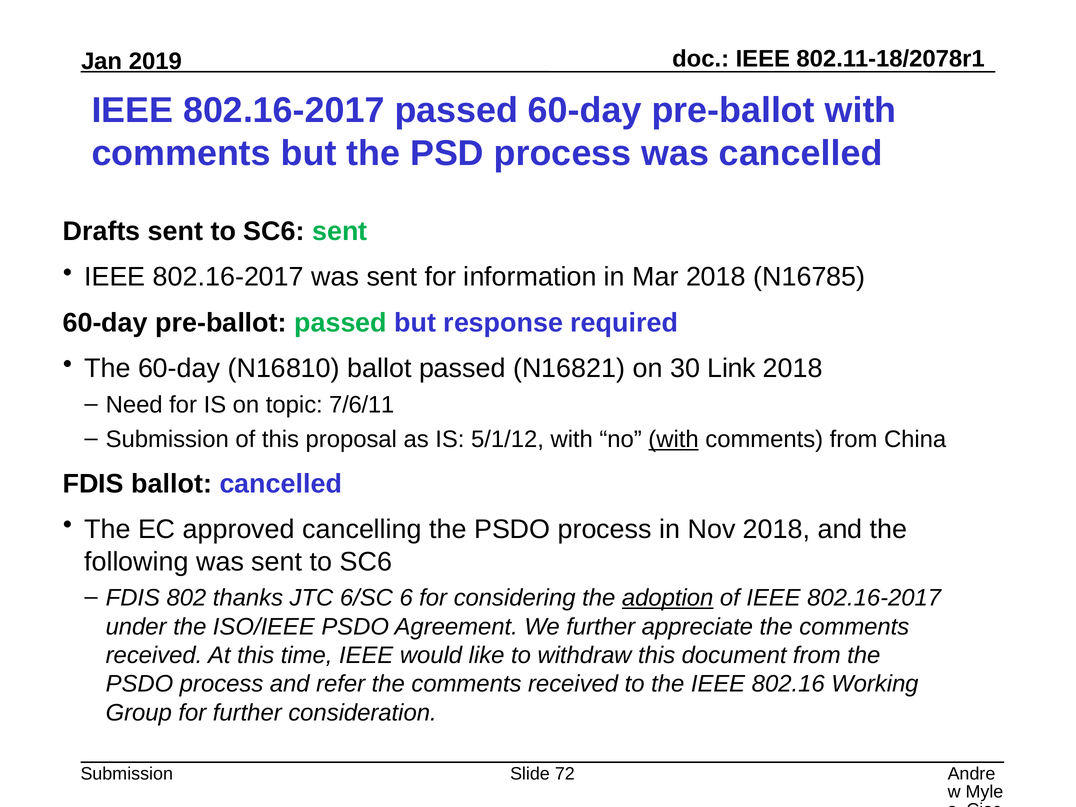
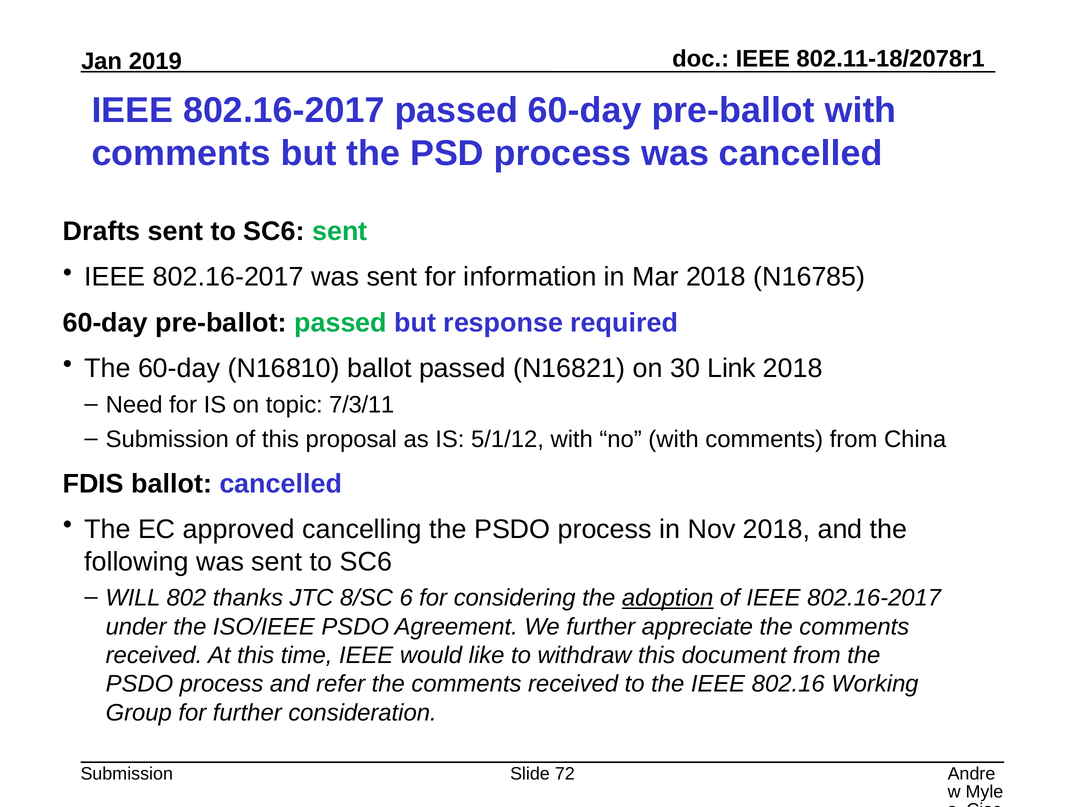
7/6/11: 7/6/11 -> 7/3/11 (362, 405)
with underline: present -> none (674, 440)
FDIS: FDIS -> WILL (133, 598)
6/SC: 6/SC -> 8/SC (366, 598)
